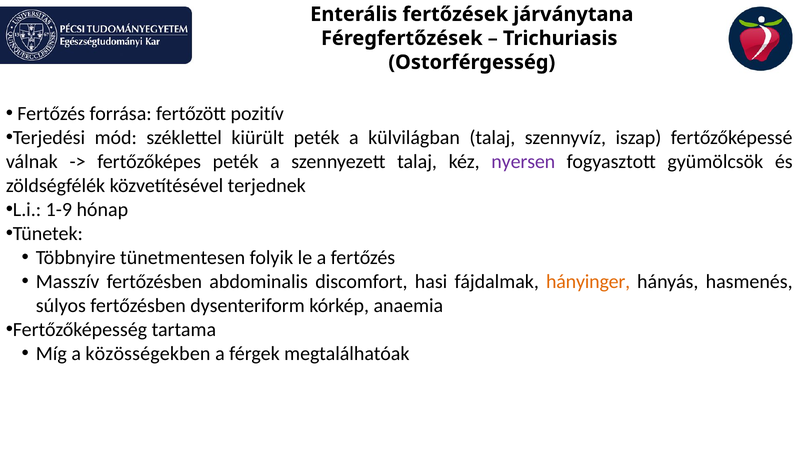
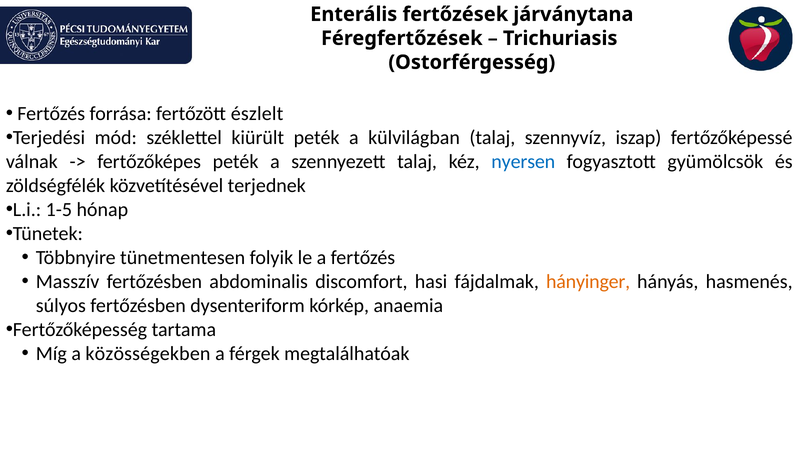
pozitív: pozitív -> észlelt (257, 114)
nyersen colour: purple -> blue (523, 162)
1-9: 1-9 -> 1-5 (59, 209)
